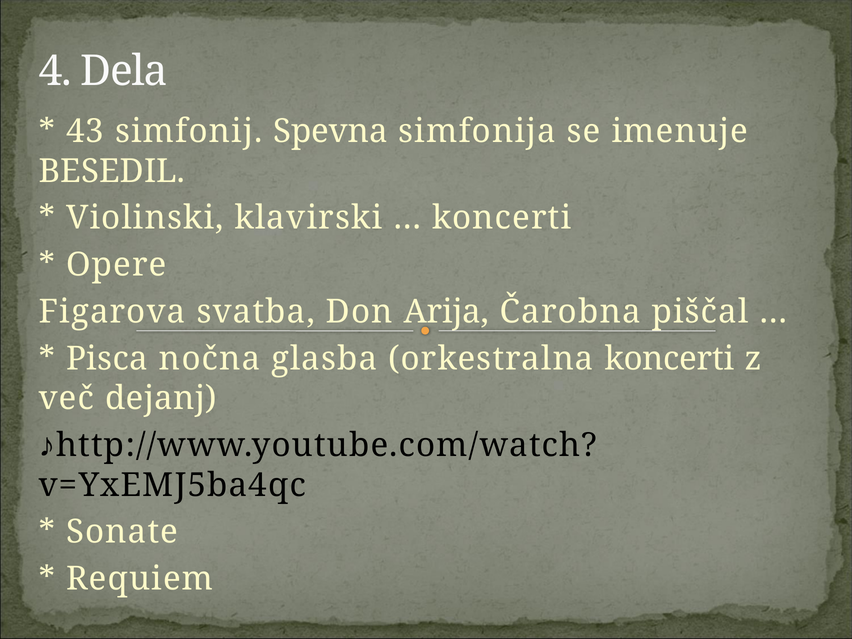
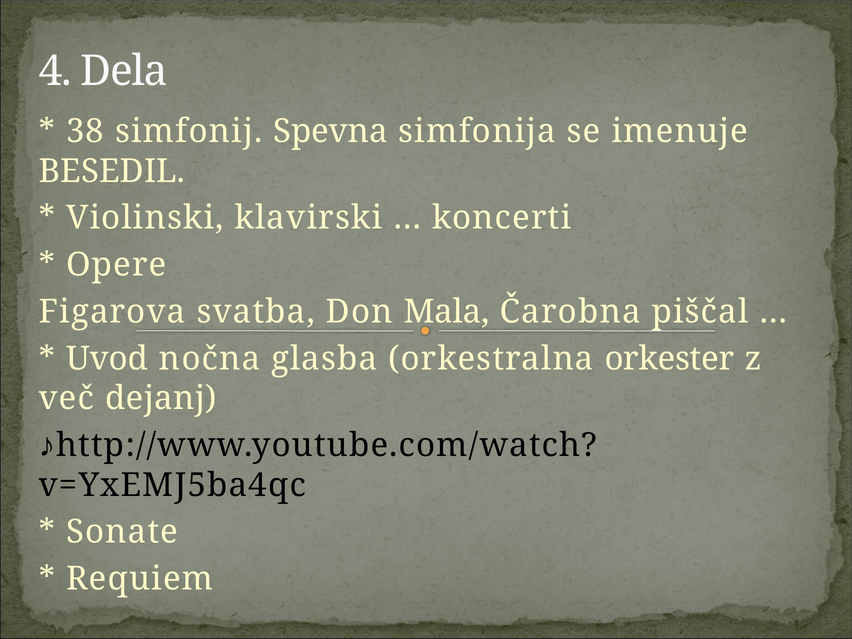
43: 43 -> 38 (85, 131)
Arija: Arija -> Mala (446, 312)
Pisca: Pisca -> Uvod (107, 359)
orkestralna koncerti: koncerti -> orkester (669, 359)
